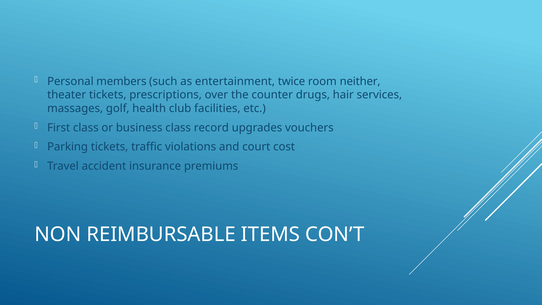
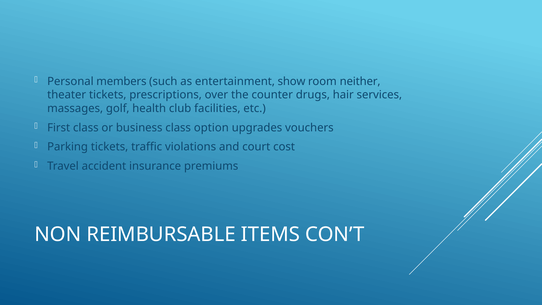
twice: twice -> show (292, 81)
record: record -> option (211, 128)
